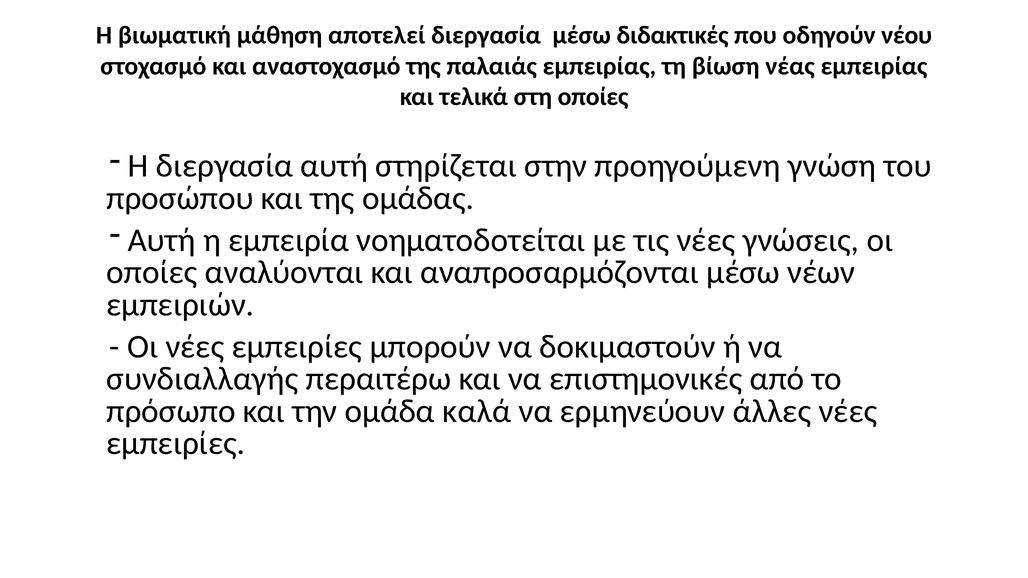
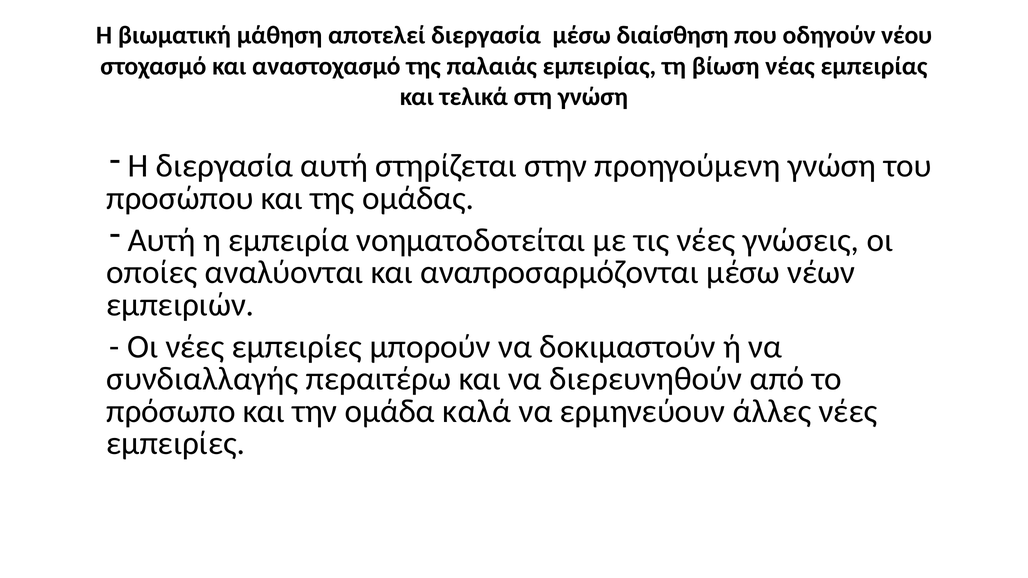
διδακτικές: διδακτικές -> διαίσθηση (673, 35)
στη οποίες: οποίες -> γνώση (593, 97)
επιστημονικές: επιστημονικές -> διερευνηθούν (646, 379)
